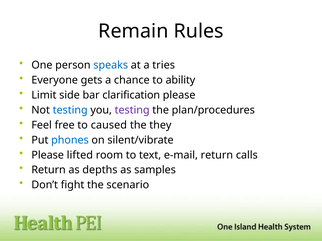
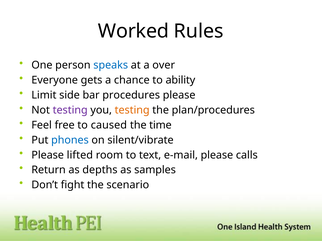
Remain: Remain -> Worked (133, 31)
tries: tries -> over (164, 65)
clarification: clarification -> procedures (131, 95)
testing colour: blue -> purple (70, 110)
testing colour: purple -> orange (132, 110)
they: they -> time (160, 125)
e-mail return: return -> please (217, 155)
